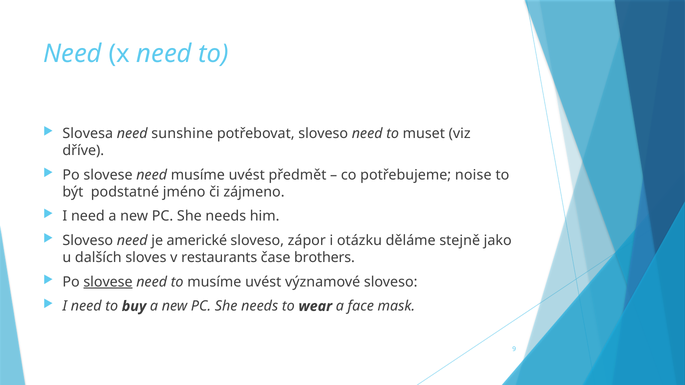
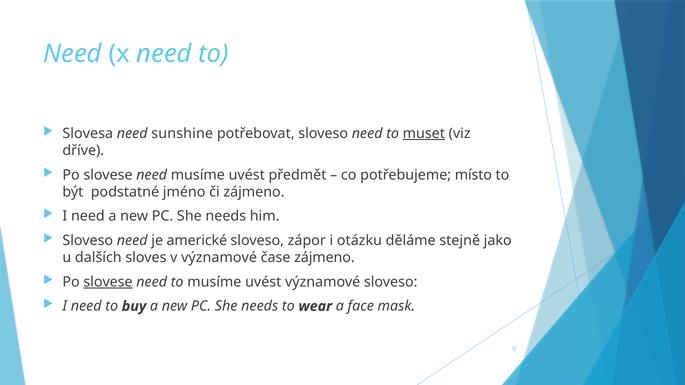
muset underline: none -> present (424, 134)
noise: noise -> místo (473, 175)
v restaurants: restaurants -> významové (219, 258)
čase brothers: brothers -> zájmeno (324, 258)
